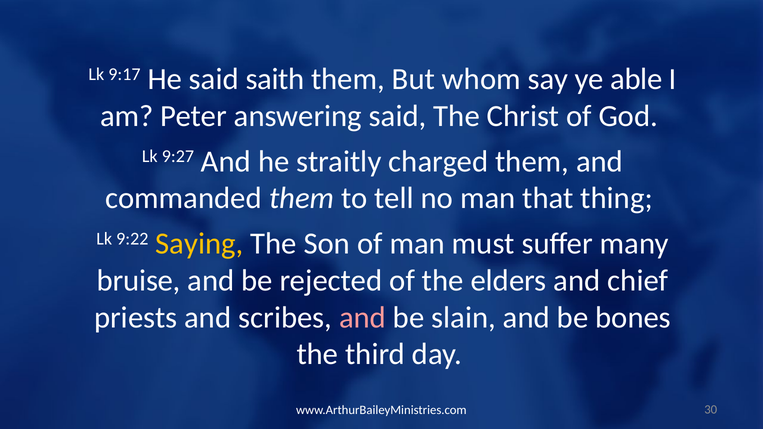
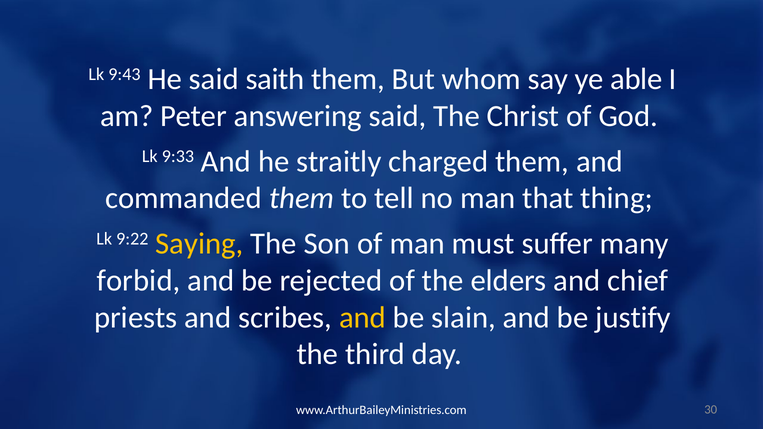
9:17: 9:17 -> 9:43 (124, 74)
9:27: 9:27 -> 9:33 (178, 157)
bruise: bruise -> forbid (139, 281)
and colour: pink -> yellow (363, 318)
bones: bones -> justify (633, 318)
